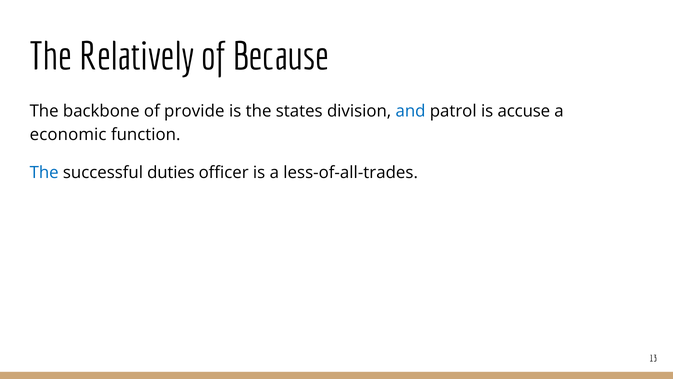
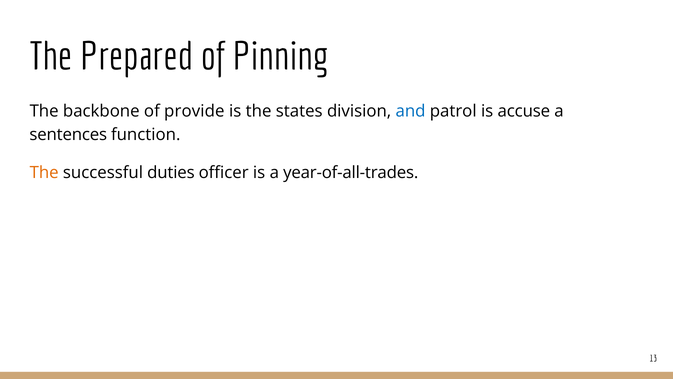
Relatively: Relatively -> Prepared (137, 57)
Because: Because -> Pinning (281, 57)
economic: economic -> sentences (68, 134)
The colour: blue -> orange (44, 173)
less-of-all-trades: less-of-all-trades -> year-of-all-trades (351, 173)
